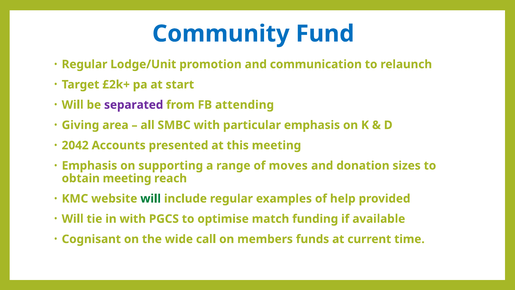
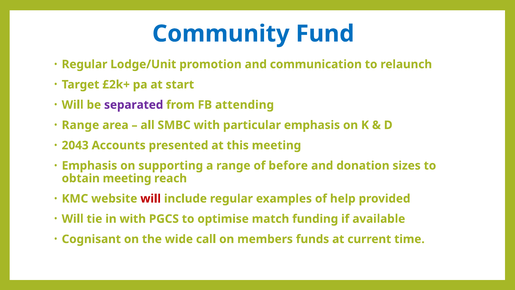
Giving: Giving -> Range (80, 125)
2042: 2042 -> 2043 (75, 145)
moves: moves -> before (288, 165)
will colour: green -> red (151, 198)
